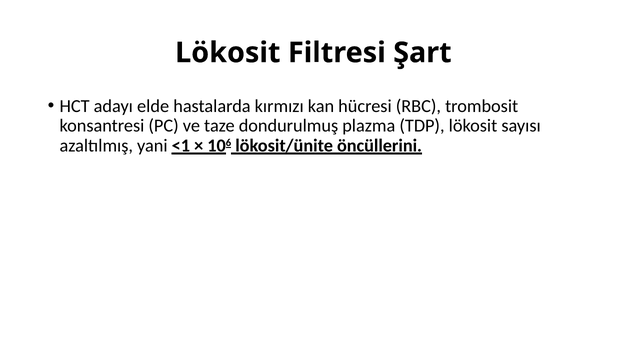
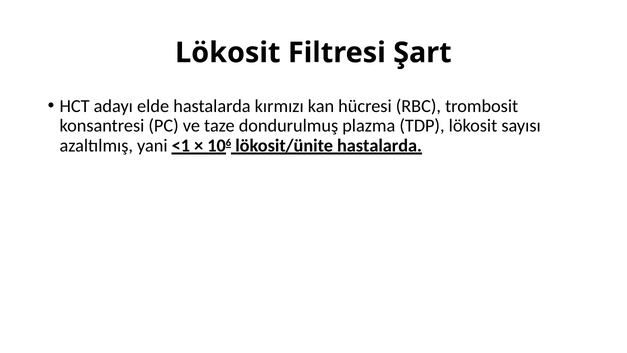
lökosit/ünite öncüllerini: öncüllerini -> hastalarda (380, 146)
